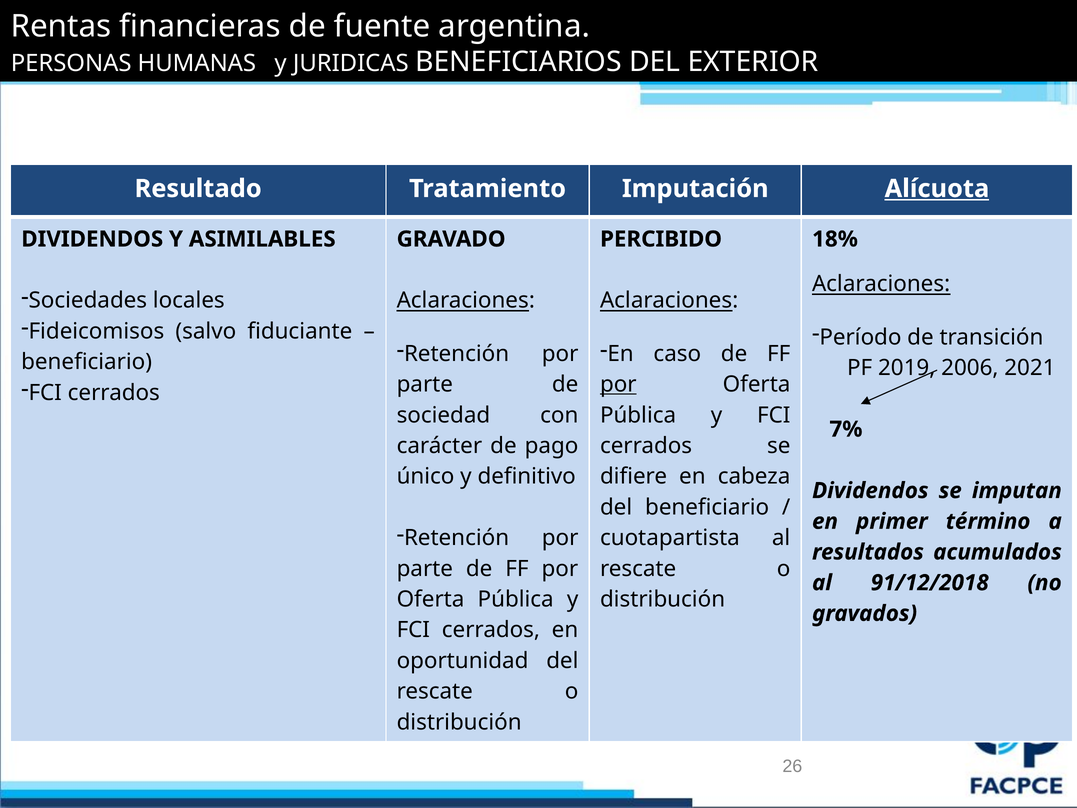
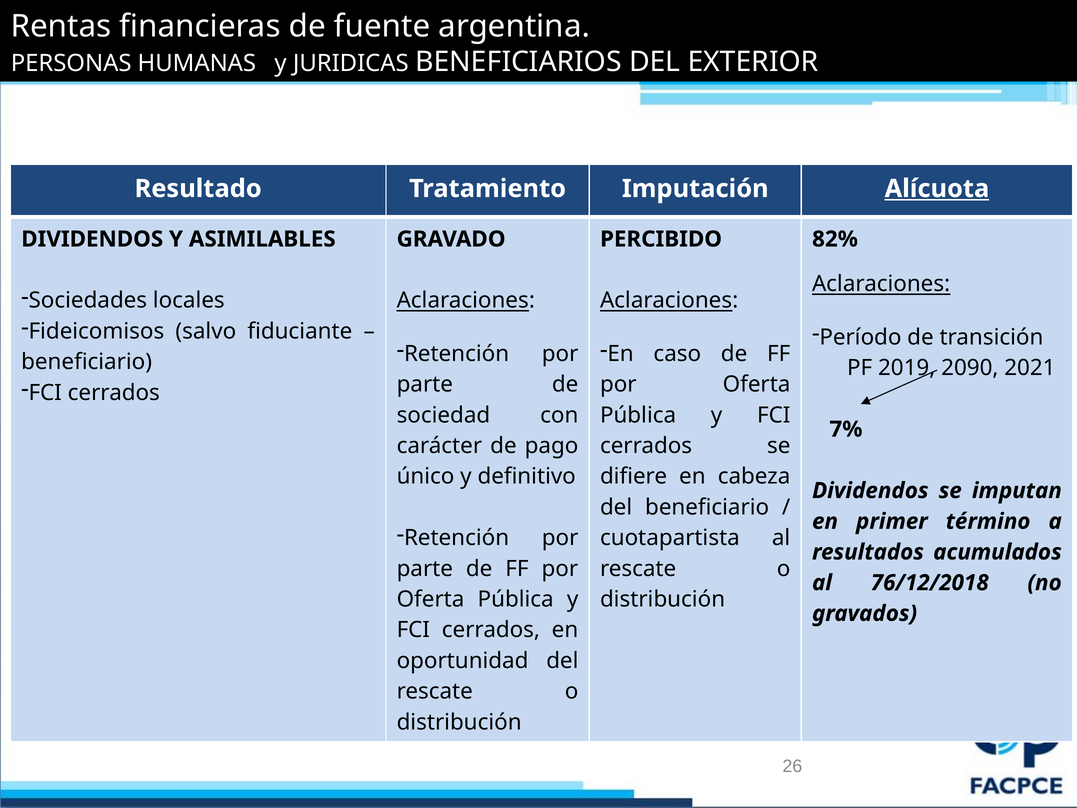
18%: 18% -> 82% (835, 239)
2006: 2006 -> 2090 (970, 368)
por underline: present -> none (618, 384)
91/12/2018: 91/12/2018 -> 76/12/2018 (930, 583)
